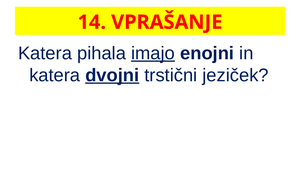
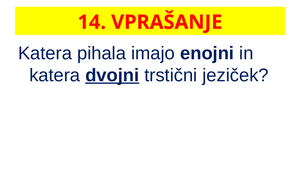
imajo underline: present -> none (153, 53)
